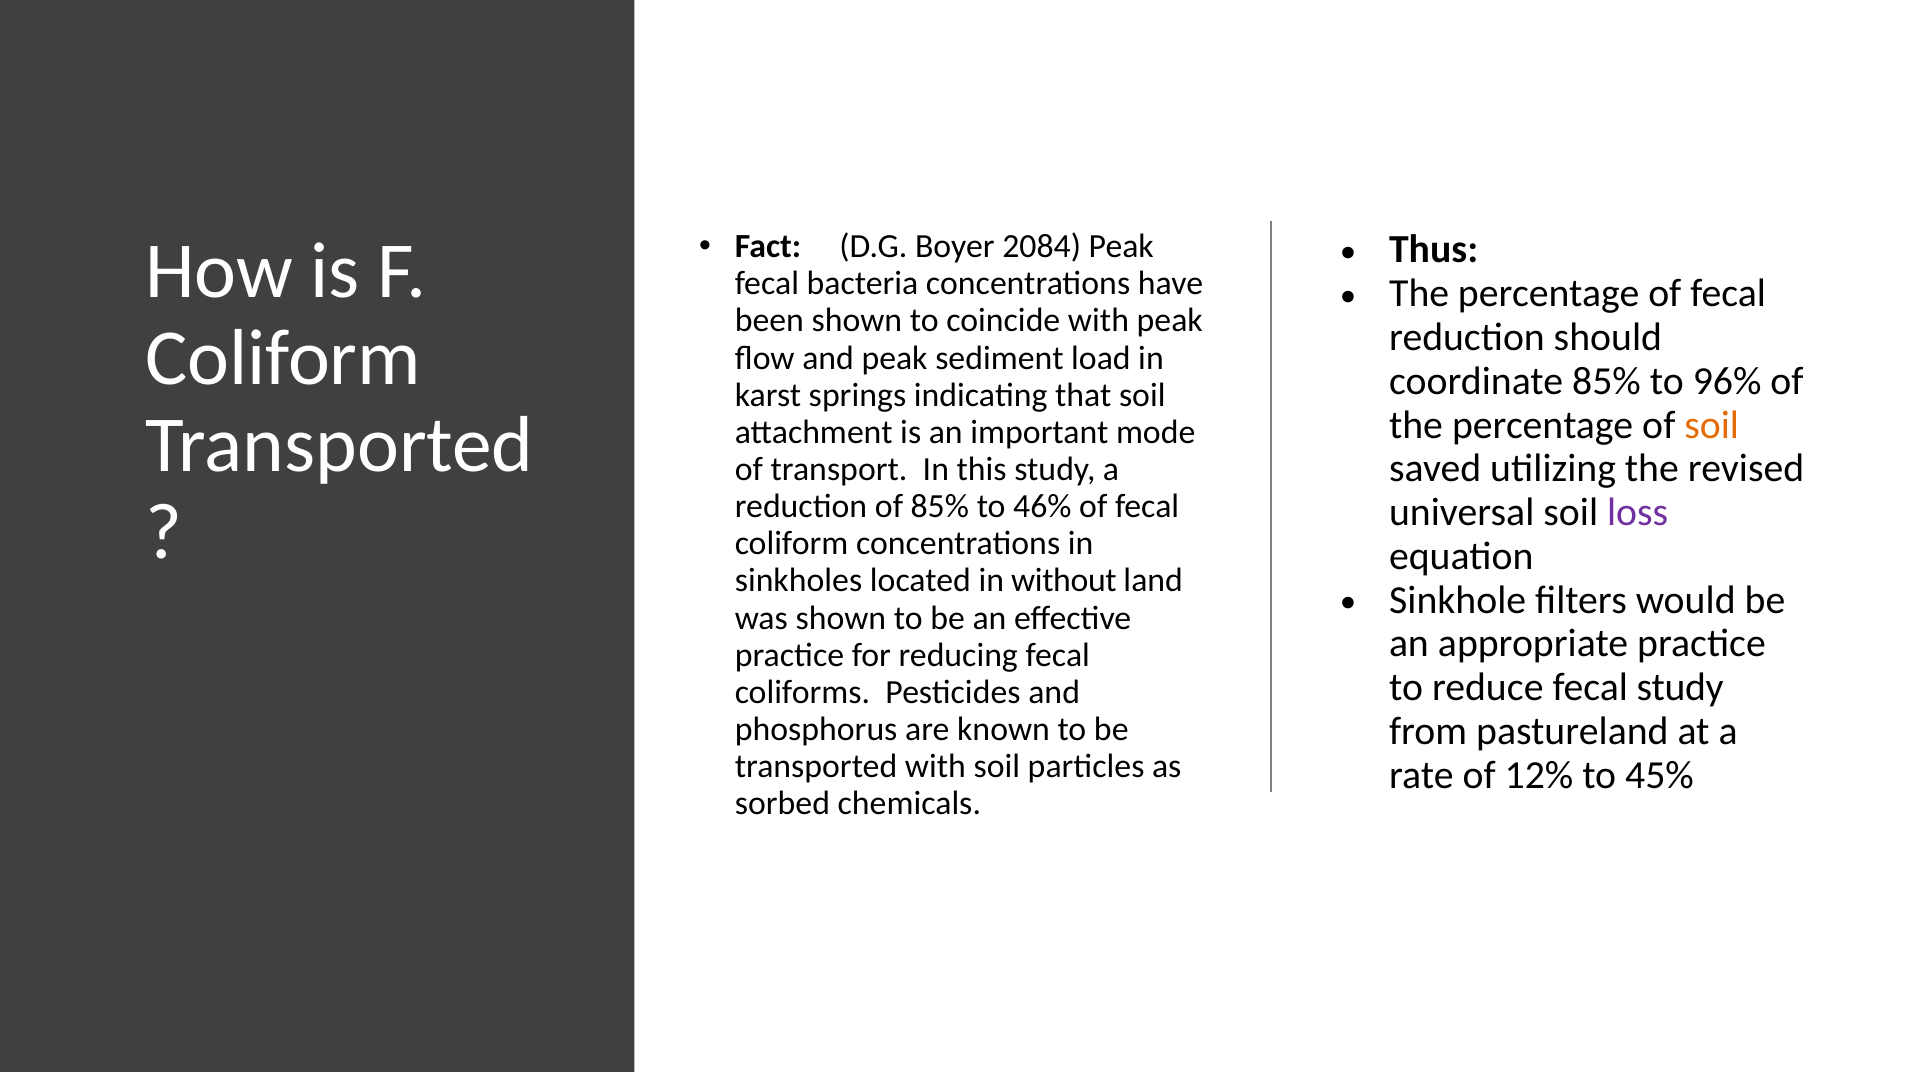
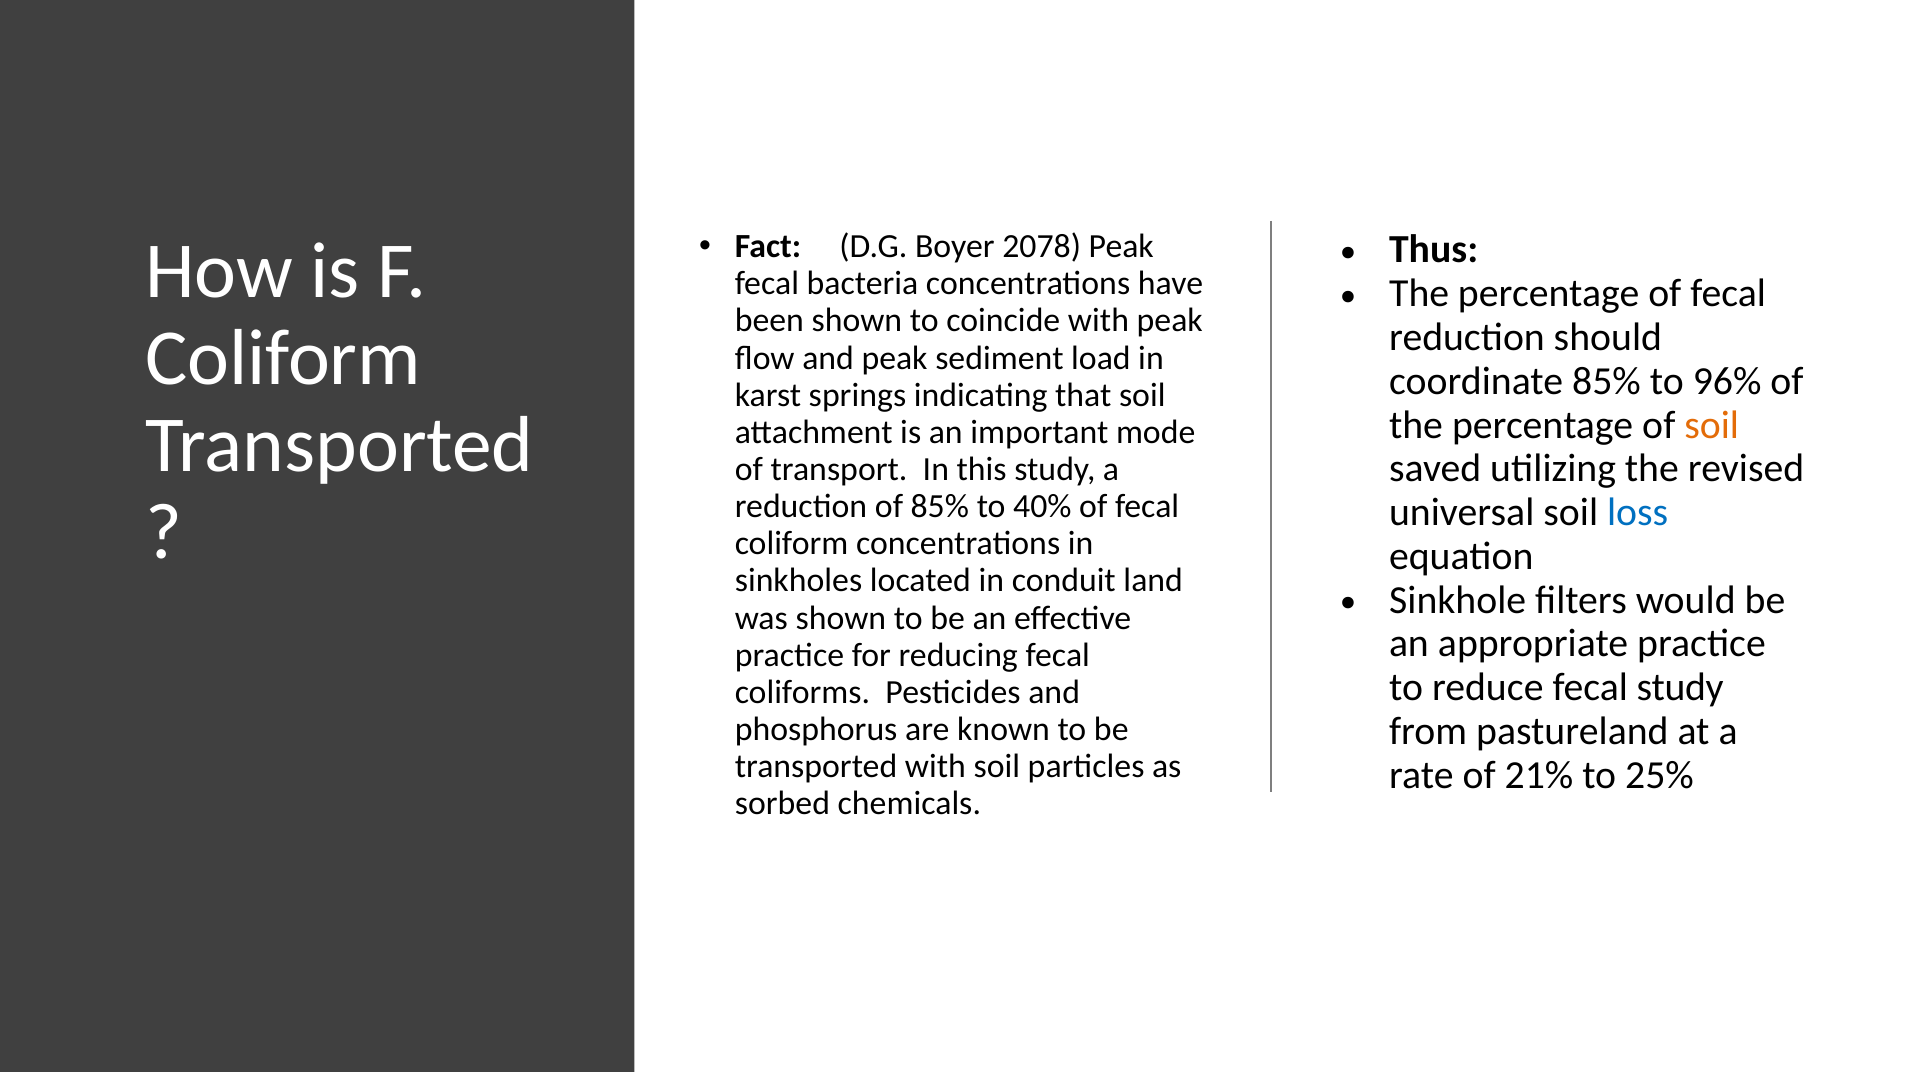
2084: 2084 -> 2078 (1042, 247)
46%: 46% -> 40% (1042, 507)
loss colour: purple -> blue (1638, 513)
without: without -> conduit (1064, 581)
12%: 12% -> 21% (1539, 775)
45%: 45% -> 25% (1659, 775)
